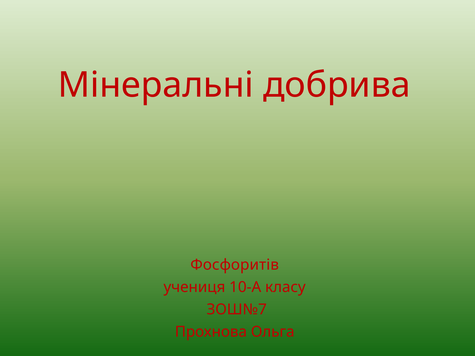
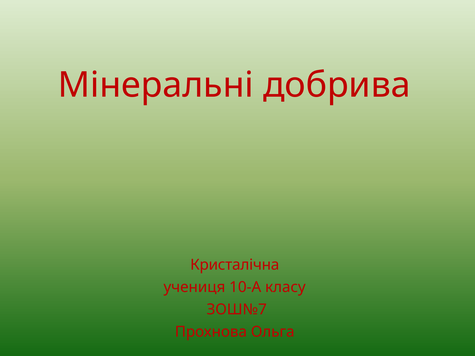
Фосфоритів: Фосфоритів -> Кристалічна (235, 265)
